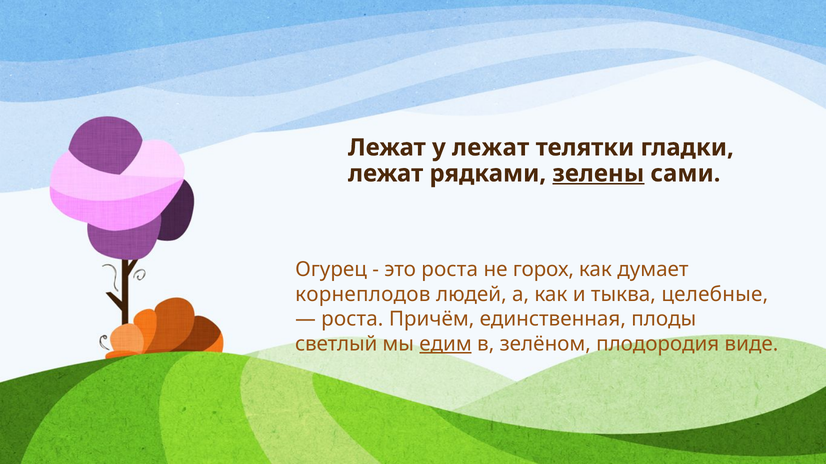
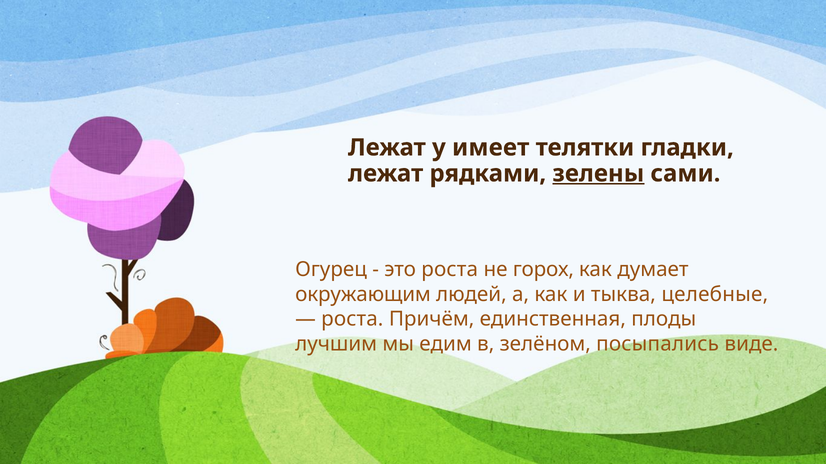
у лежат: лежат -> имеет (491, 148)
корнеплодов: корнеплодов -> окружающим (363, 295)
светлый: светлый -> лучшим (336, 344)
едим underline: present -> none (446, 344)
плодородия: плодородия -> посыпались (658, 344)
